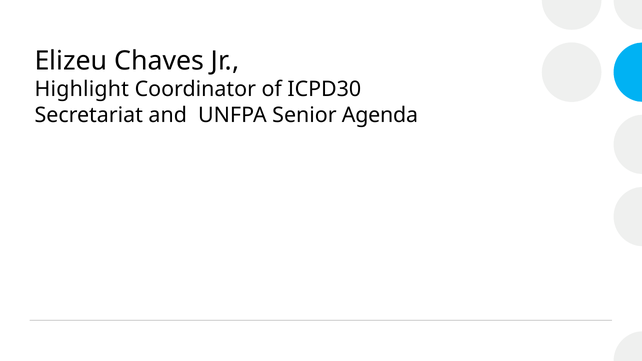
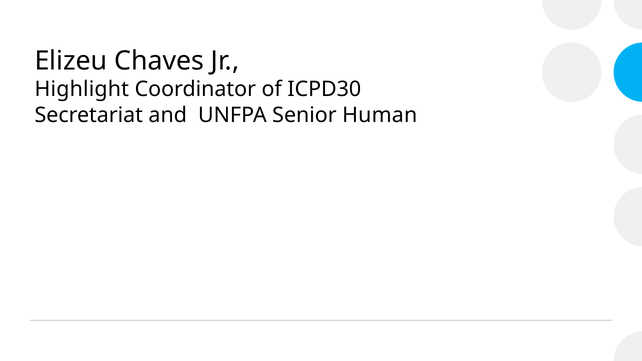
Agenda: Agenda -> Human (380, 115)
